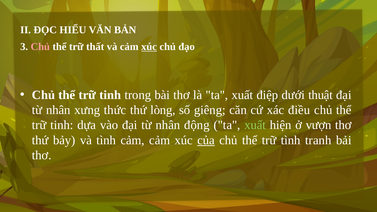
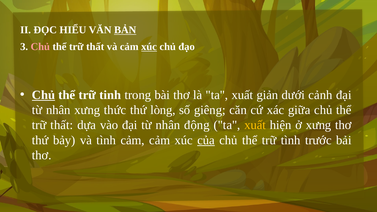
BẢN underline: none -> present (125, 30)
Chủ underline: none -> present (44, 95)
điệp: điệp -> giản (267, 95)
thuật: thuật -> cảnh (320, 95)
điều: điều -> giữa (299, 110)
tinh: tinh -> thất (62, 125)
xuất colour: light green -> yellow (255, 125)
ở vượn: vượn -> xưng (319, 125)
tranh: tranh -> trước (318, 140)
